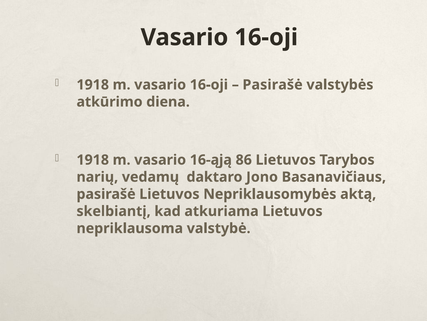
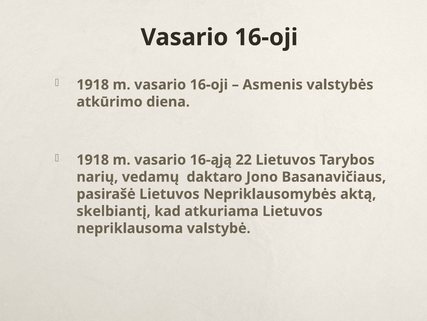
Pasirašė: Pasirašė -> Asmenis (273, 85)
86: 86 -> 22 (244, 160)
